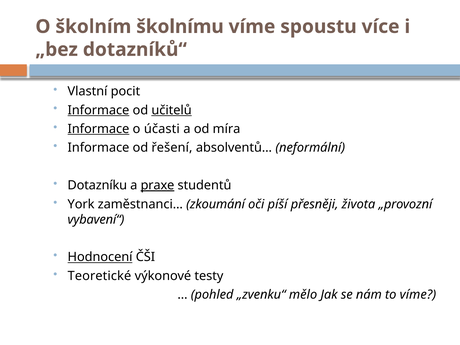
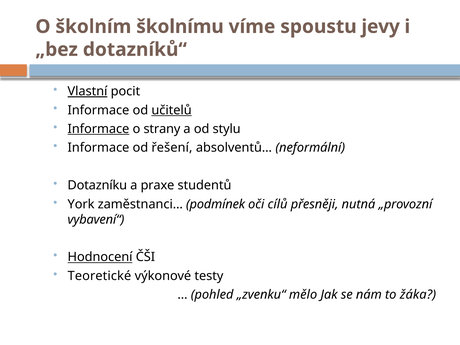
více: více -> jevy (381, 27)
Vlastní underline: none -> present (88, 91)
Informace underline: present -> none (98, 110)
účasti: účasti -> strany (162, 129)
míra: míra -> stylu (227, 129)
praxe underline: present -> none (157, 185)
zkoumání: zkoumání -> podmínek (216, 204)
píší: píší -> cílů (278, 204)
života: života -> nutná (358, 204)
to víme: víme -> žáka (418, 295)
